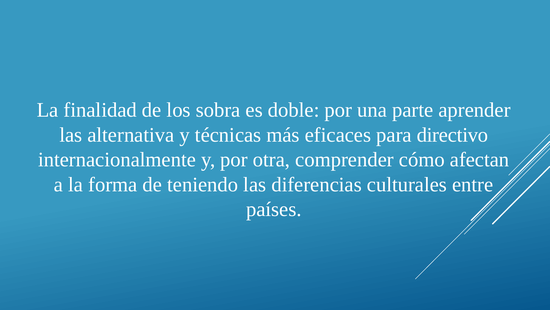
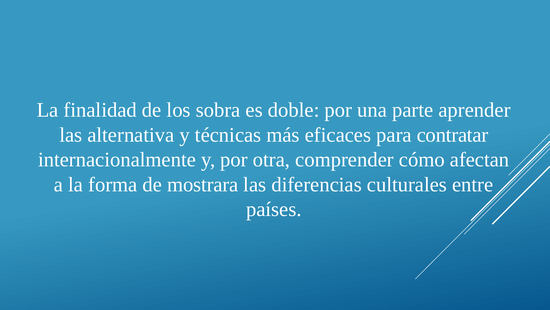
directivo: directivo -> contratar (452, 135)
teniendo: teniendo -> mostrara (203, 184)
